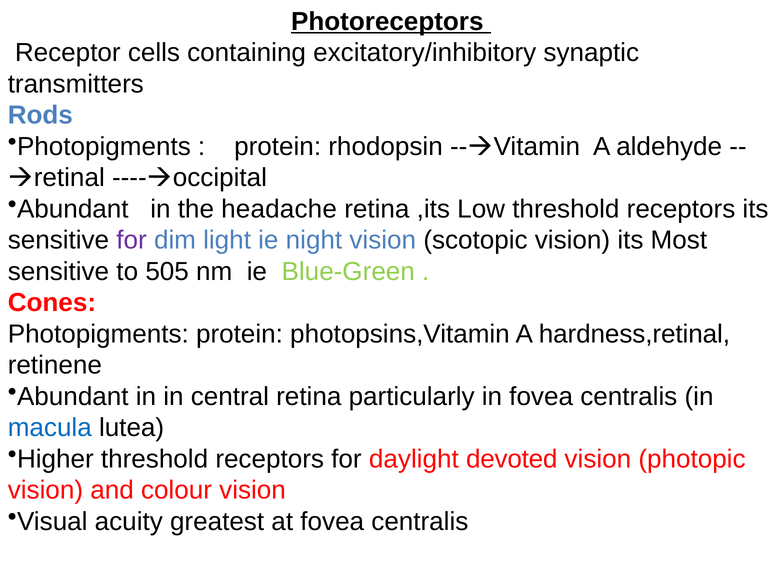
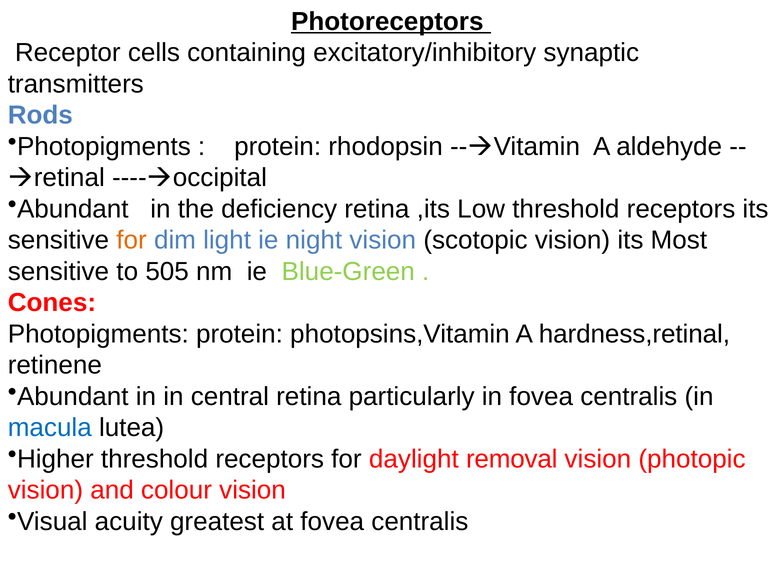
headache: headache -> deficiency (279, 209)
for colour: purple -> orange (132, 240)
devoted: devoted -> removal (512, 459)
